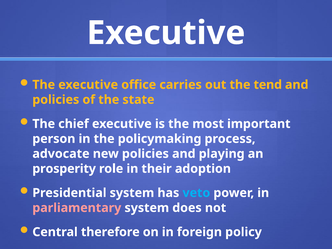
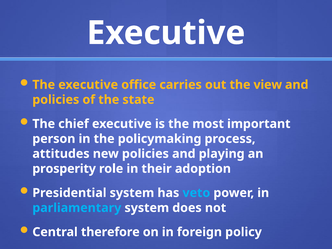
tend: tend -> view (268, 85)
advocate: advocate -> attitudes (61, 154)
parliamentary colour: pink -> light blue (77, 208)
